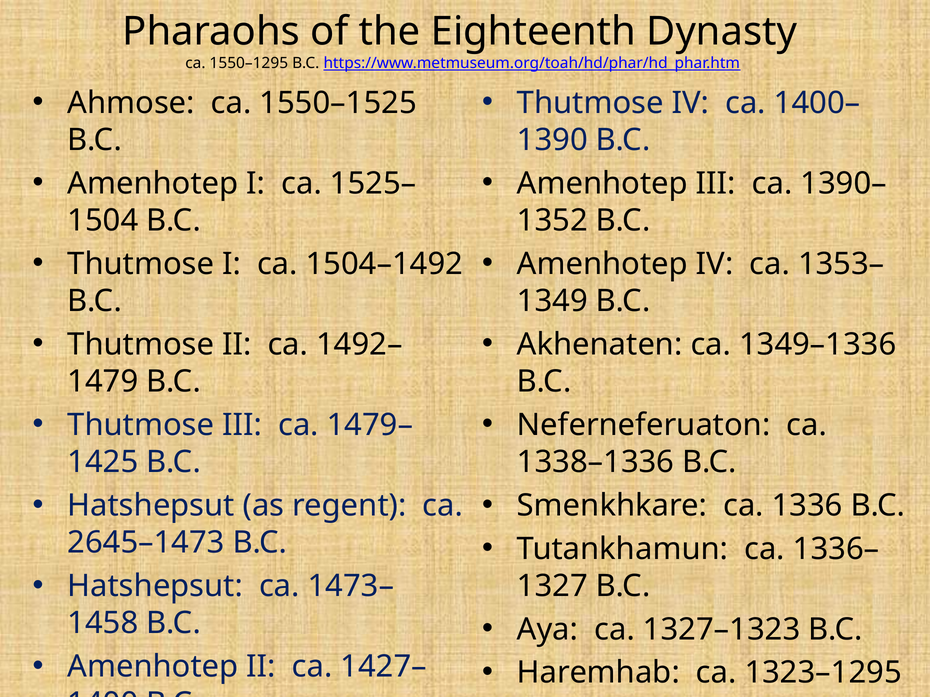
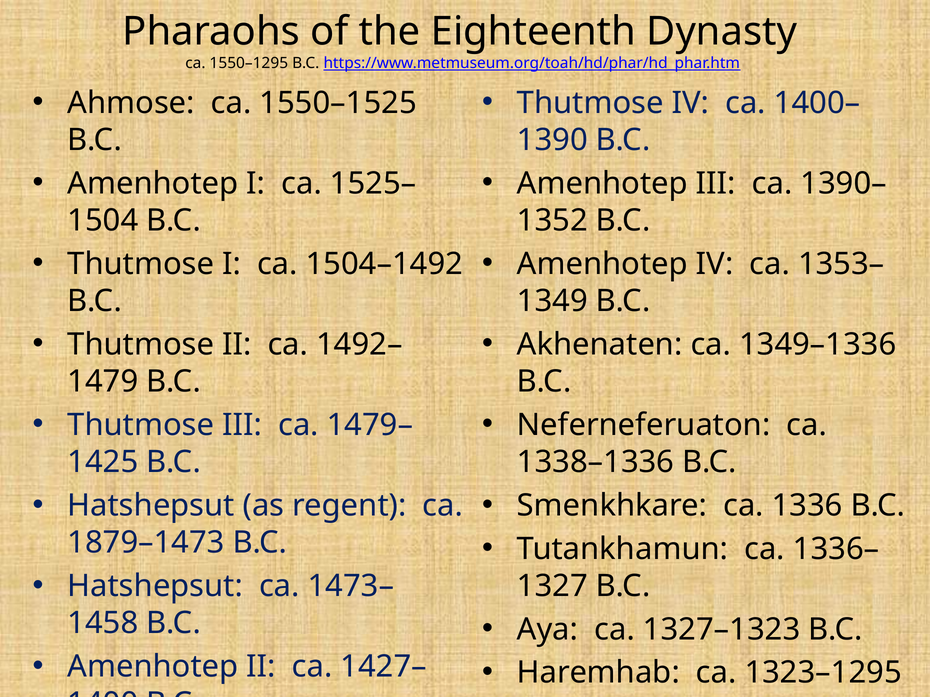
2645–1473: 2645–1473 -> 1879–1473 (146, 543)
